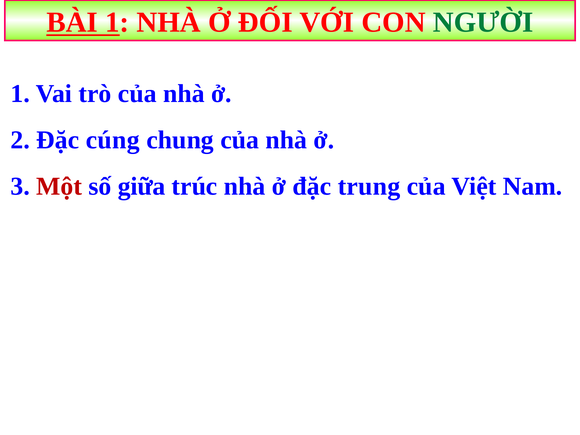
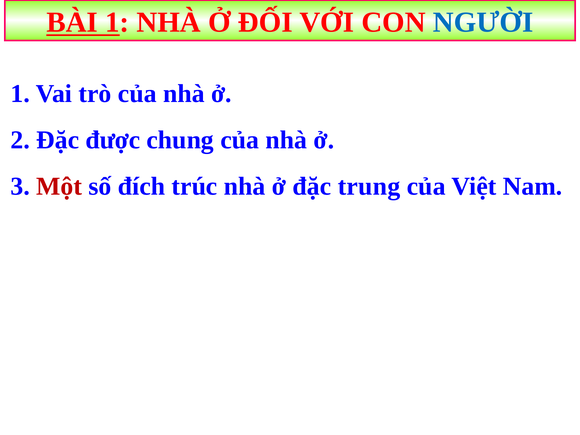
NGƯỜI colour: green -> blue (483, 22)
cúng: cúng -> được (113, 140)
giữa: giữa -> đích (142, 186)
